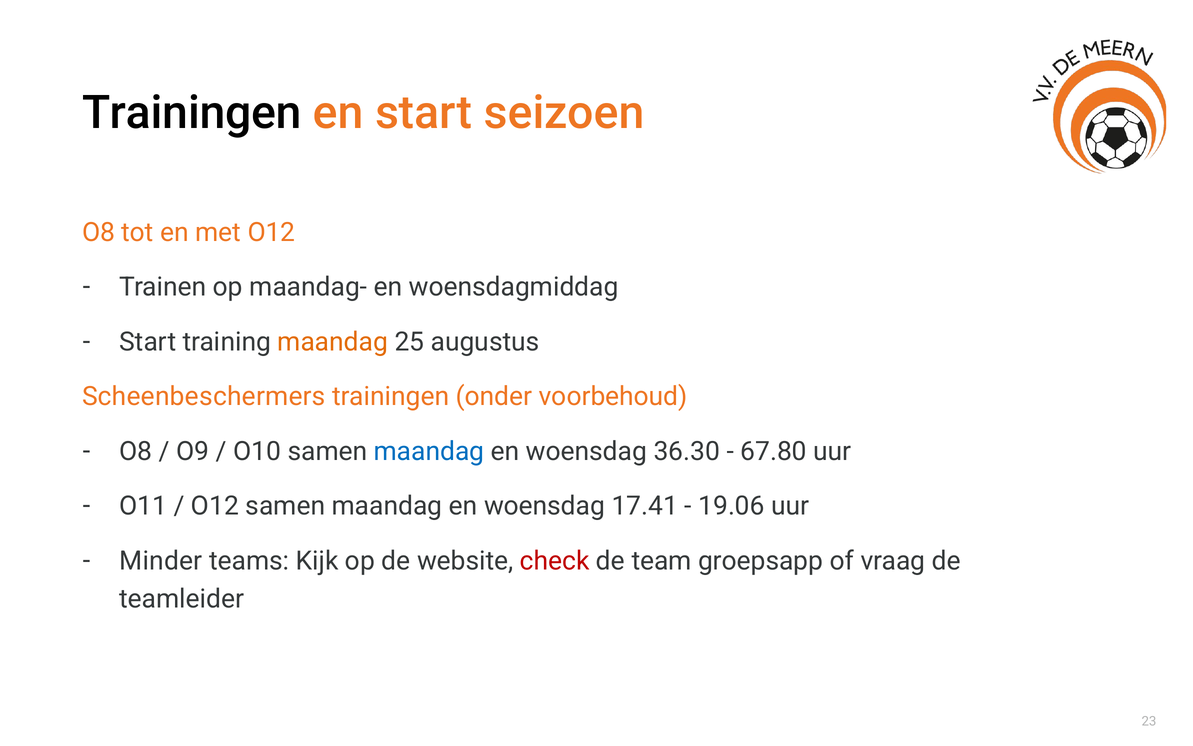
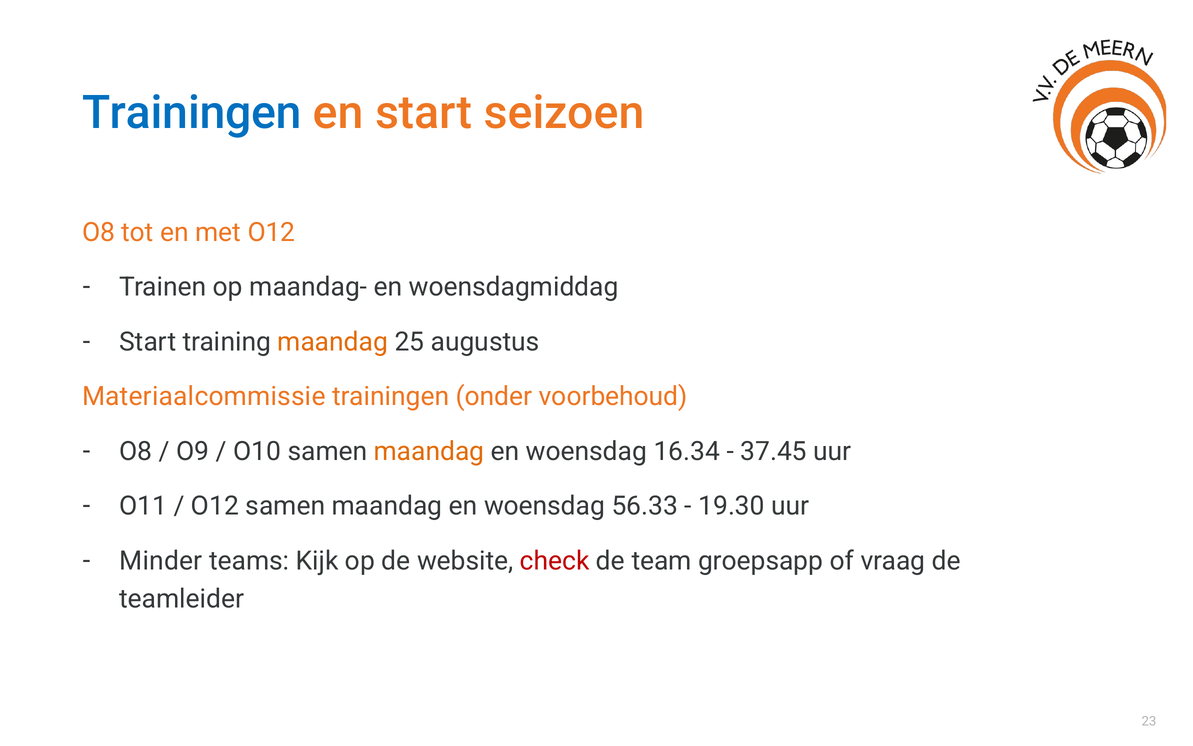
Trainingen colour: black -> blue (192, 113)
Scheenbeschermers: Scheenbeschermers -> Materiaalcommissie (204, 396)
maandag colour: blue -> orange (429, 451)
36.30: 36.30 -> 16.34 (687, 451)
67.80: 67.80 -> 37.45 (774, 451)
17.41: 17.41 -> 56.33 (645, 506)
19.06: 19.06 -> 19.30 (732, 506)
